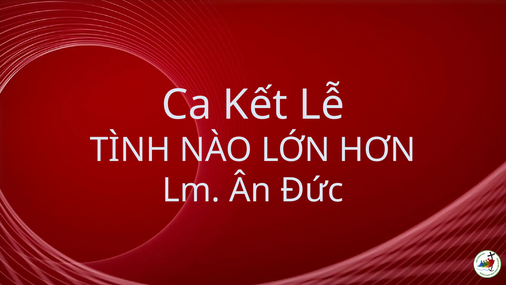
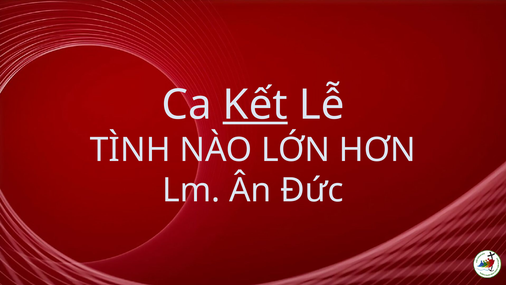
Kết underline: none -> present (255, 105)
